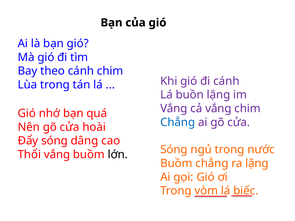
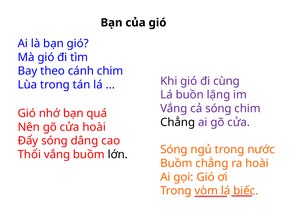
đi cánh: cánh -> cùng (226, 81)
cả vắng: vắng -> sóng (218, 109)
Chẳng colour: blue -> black (178, 122)
ra lặng: lặng -> hoài (257, 163)
